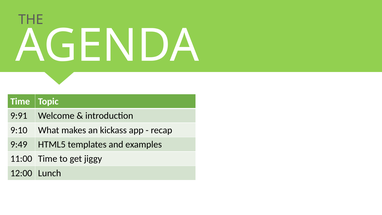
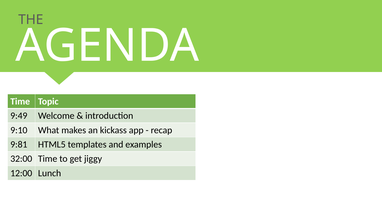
9:91: 9:91 -> 9:49 (19, 116)
9:49: 9:49 -> 9:81 (19, 144)
11:00: 11:00 -> 32:00 (21, 159)
